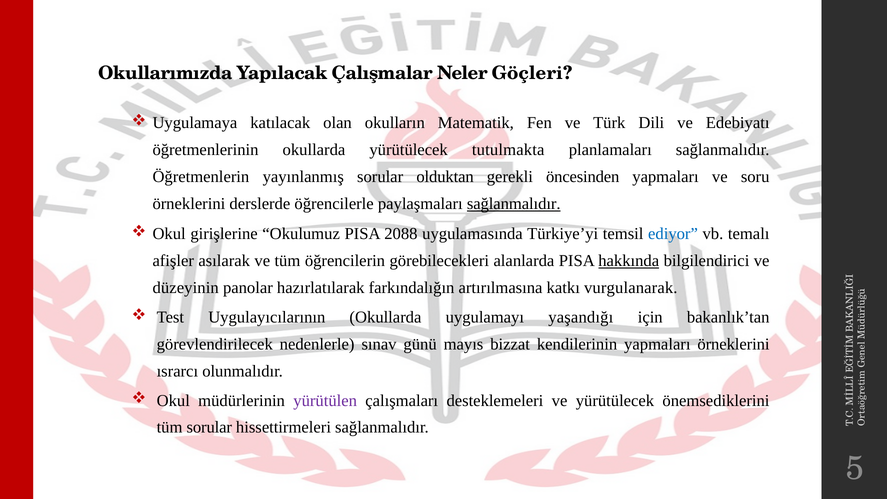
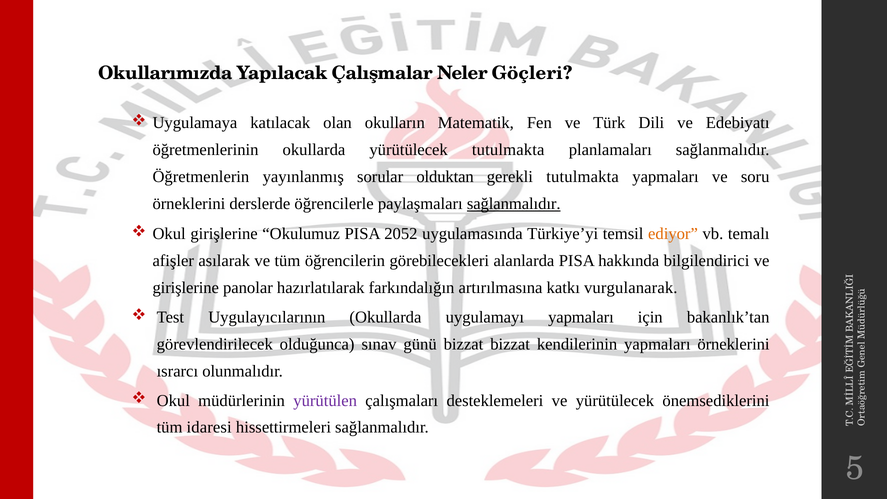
gerekli öncesinden: öncesinden -> tutulmakta (583, 177)
2088: 2088 -> 2052 (401, 234)
ediyor colour: blue -> orange (673, 234)
hakkında underline: present -> none (629, 261)
düzeyinin: düzeyinin -> girişlerine (186, 288)
uygulamayı yaşandığı: yaşandığı -> yapmaları (581, 317)
nedenlerle: nedenlerle -> olduğunca (317, 344)
günü mayıs: mayıs -> bizzat (463, 344)
tüm sorular: sorular -> idaresi (209, 427)
